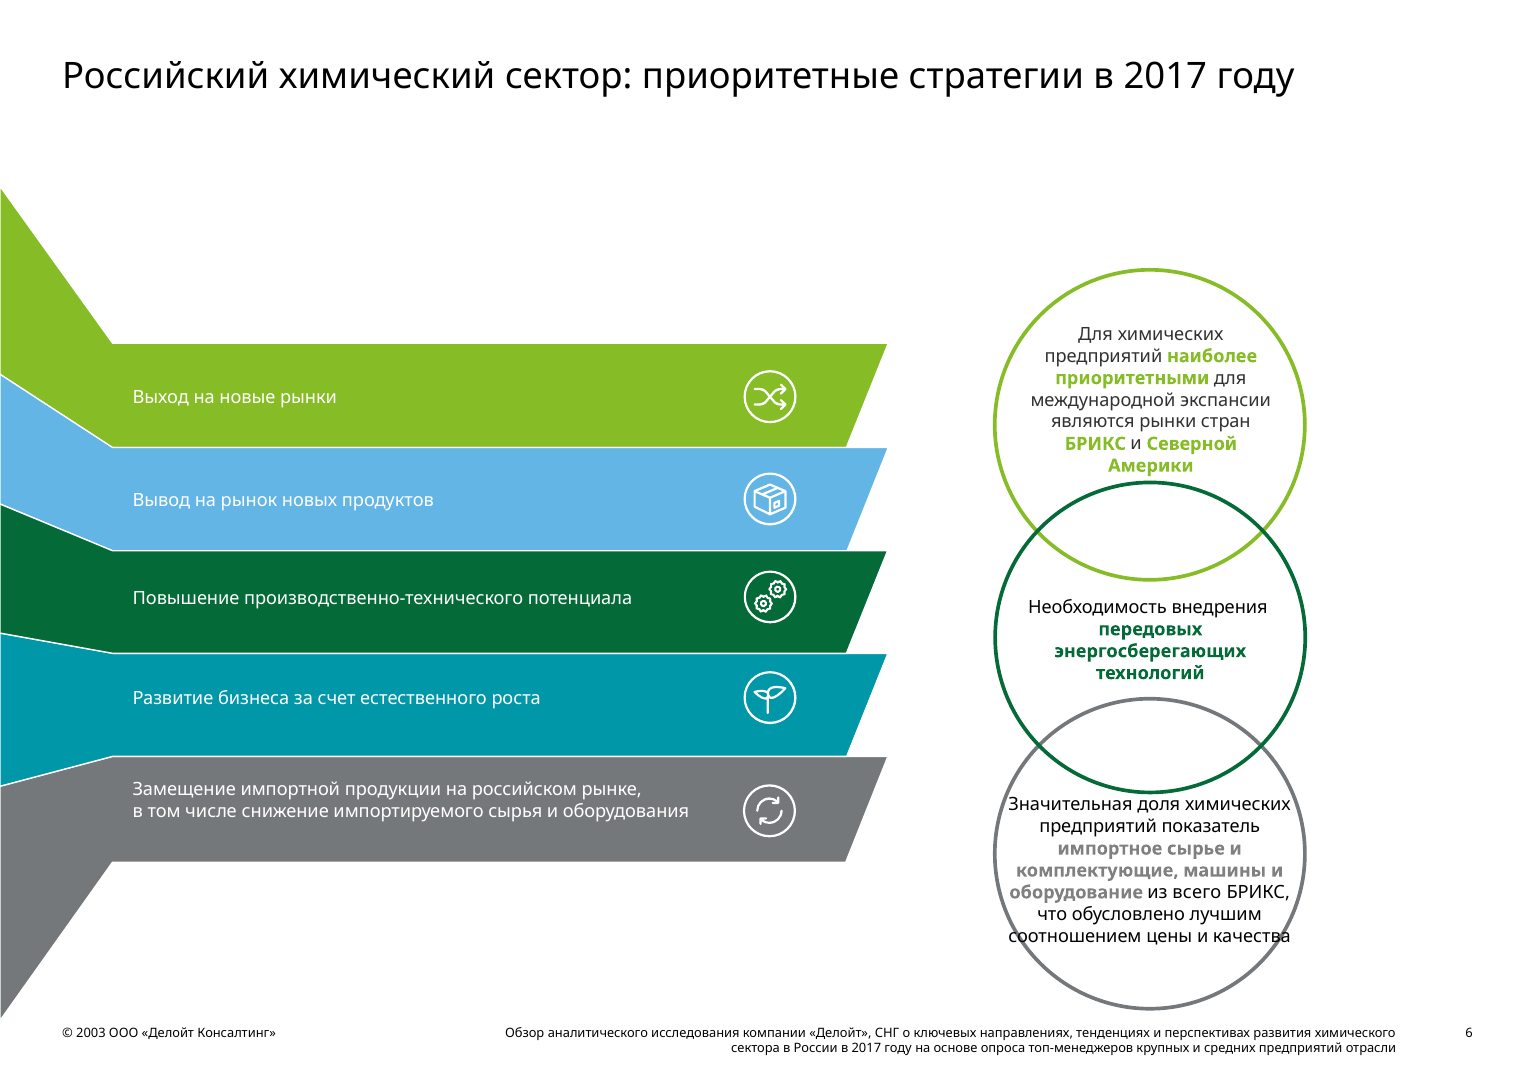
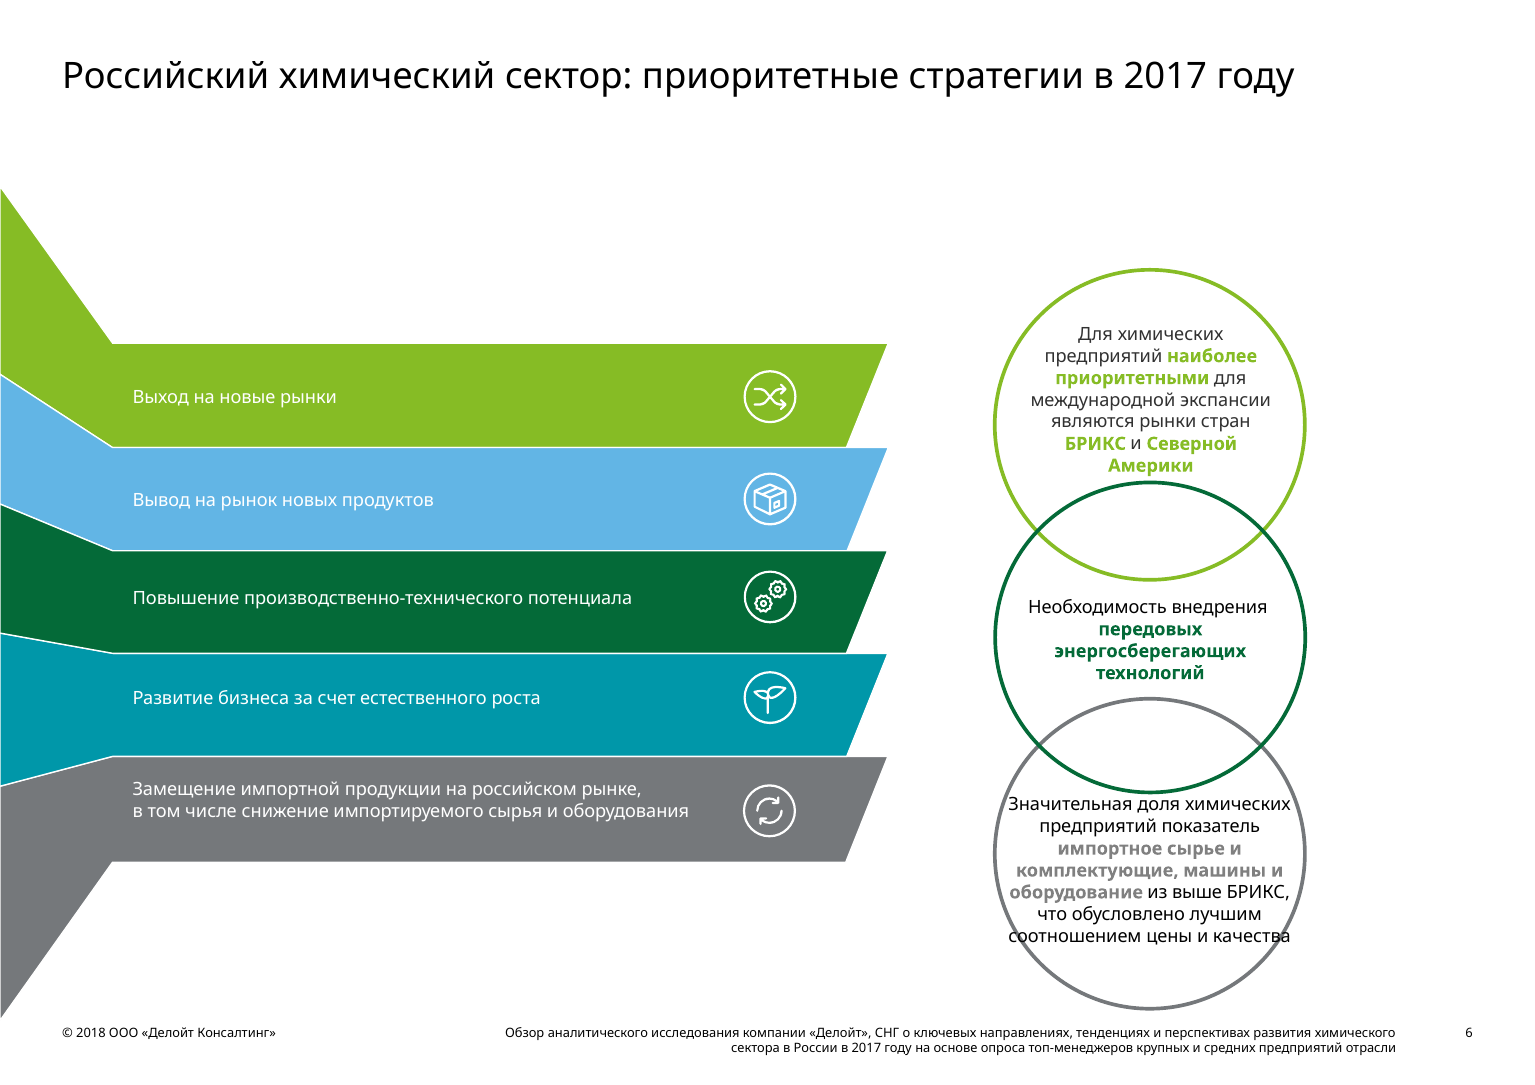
всего: всего -> выше (1197, 893)
2003: 2003 -> 2018 (91, 1034)
